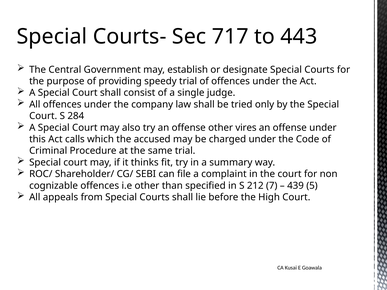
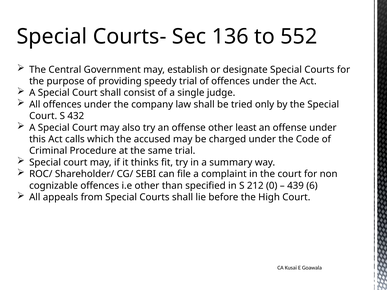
717: 717 -> 136 (230, 36)
443: 443 -> 552 (299, 36)
284: 284 -> 432 (76, 116)
vires: vires -> least (246, 128)
7: 7 -> 0 (272, 186)
5: 5 -> 6 (312, 186)
